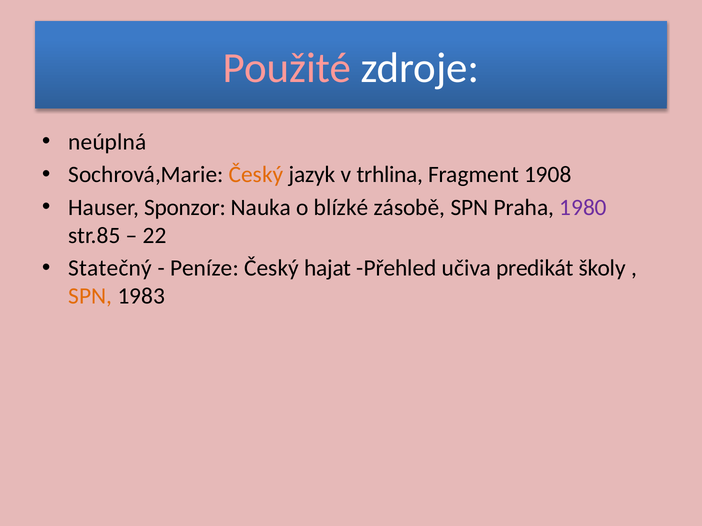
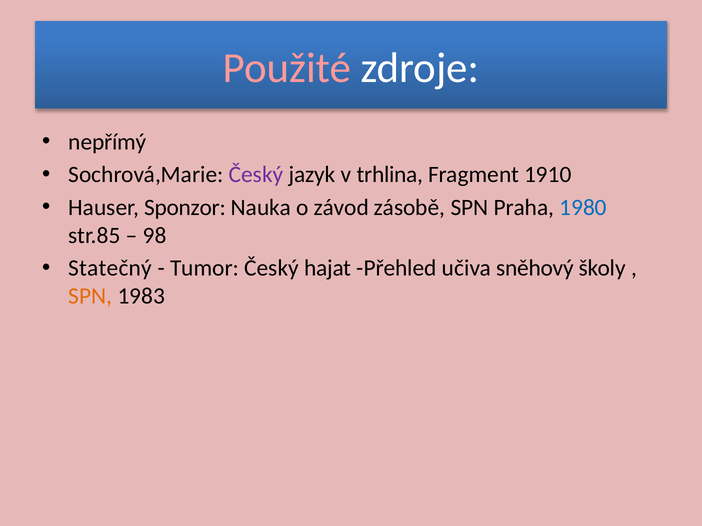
neúplná: neúplná -> nepřímý (107, 142)
Český colour: orange -> purple (256, 175)
1908: 1908 -> 1910 (548, 175)
blízké: blízké -> závod (341, 208)
1980 colour: purple -> blue (583, 208)
22: 22 -> 98 (155, 236)
Peníze: Peníze -> Tumor (205, 268)
predikát: predikát -> sněhový (535, 268)
